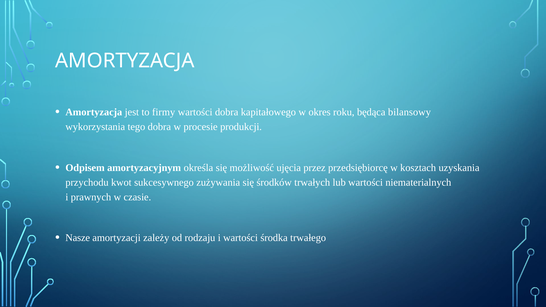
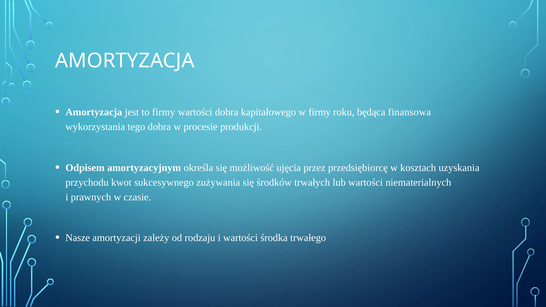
w okres: okres -> firmy (320, 112)
bilansowy: bilansowy -> finansowa (409, 112)
